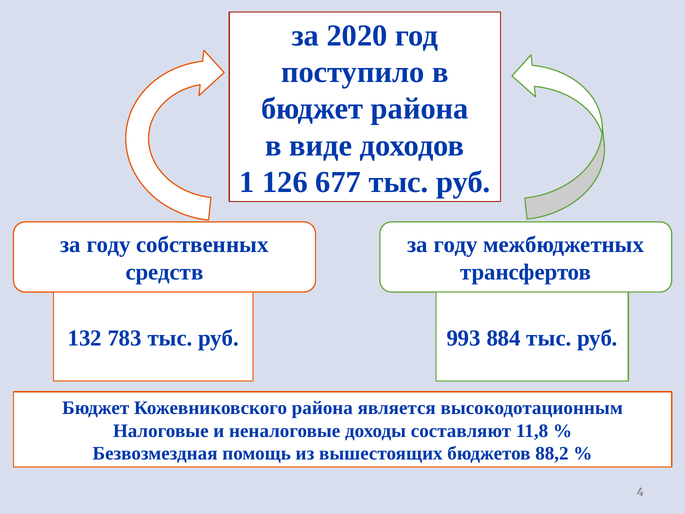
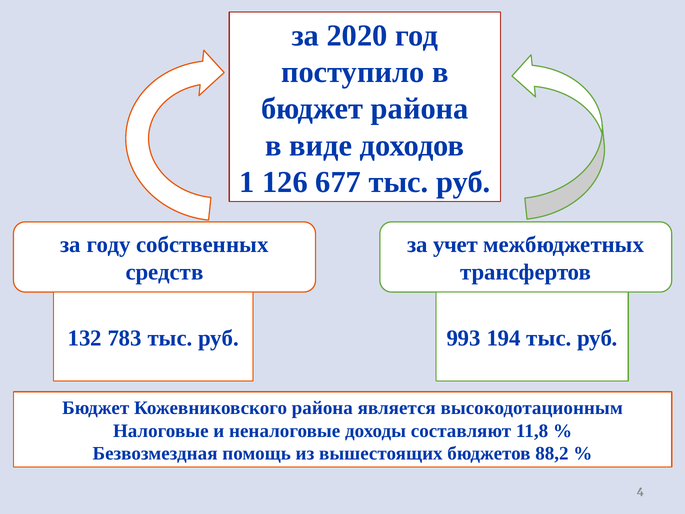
году: году -> учет (456, 245)
884: 884 -> 194 (504, 338)
